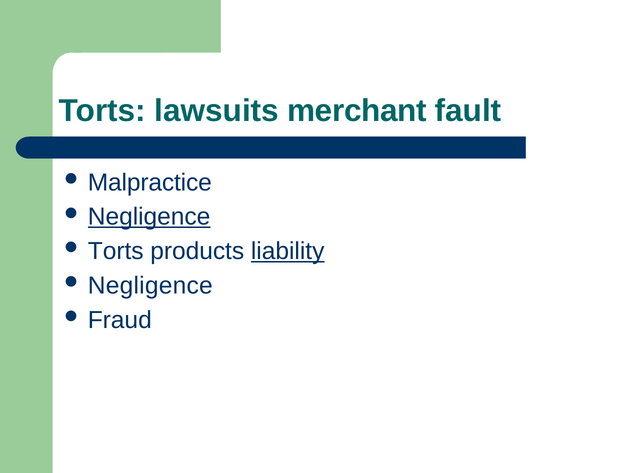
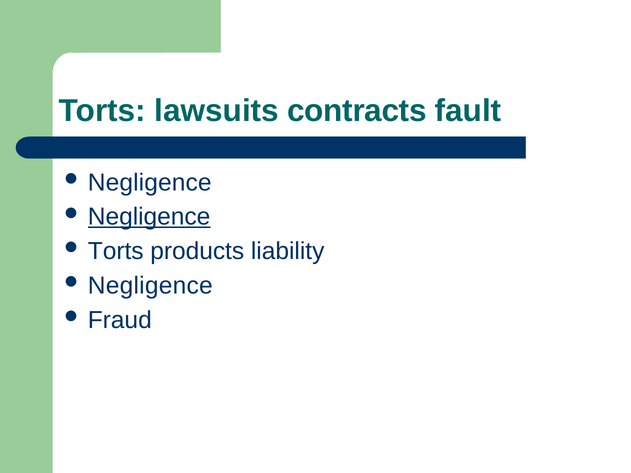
merchant: merchant -> contracts (357, 111)
Malpractice: Malpractice -> Negligence (150, 183)
liability underline: present -> none (288, 251)
